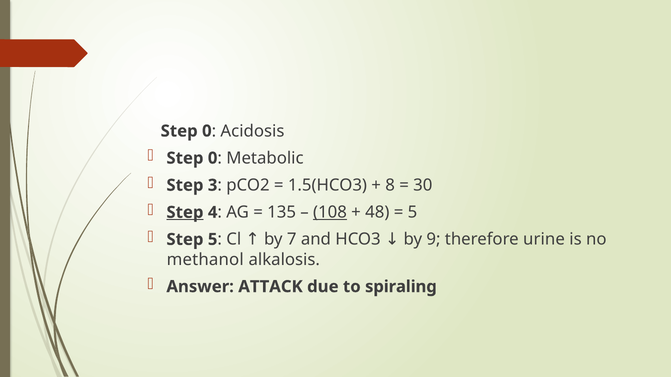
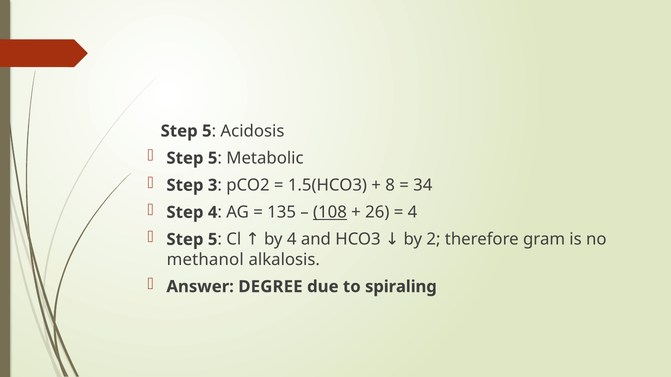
0: 0 -> 5 (207, 131)
0: 0 -> 5 (213, 158)
30: 30 -> 34 (423, 185)
Step underline: present -> none (185, 213)
48: 48 -> 26 (377, 213)
5: 5 -> 4 (413, 213)
by 7: 7 -> 4 (292, 240)
9: 9 -> 2 (433, 240)
urine: urine -> gram (544, 240)
ATTACK: ATTACK -> DEGREE (270, 287)
